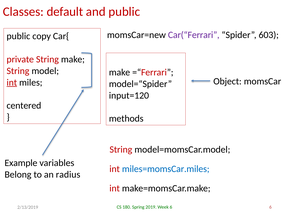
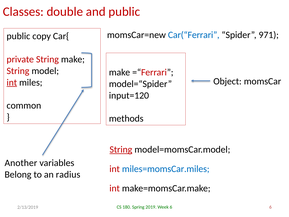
default: default -> double (65, 12)
Car(“Ferrari colour: purple -> blue (194, 35)
603: 603 -> 971 (269, 35)
centered: centered -> common (24, 105)
String underline: none -> present (121, 149)
Example: Example -> Another (21, 163)
